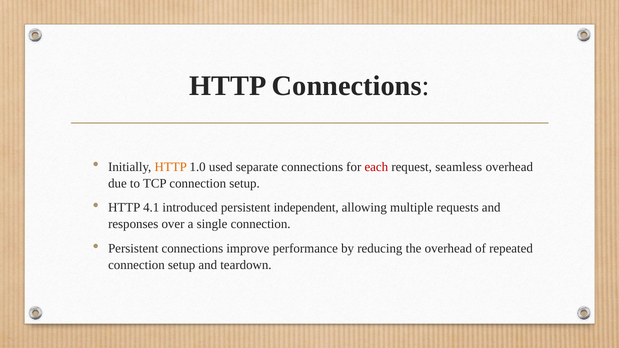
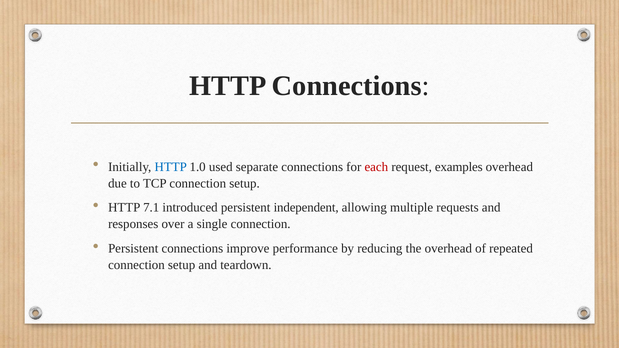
HTTP colour: orange -> blue (171, 167)
seamless: seamless -> examples (459, 167)
4.1: 4.1 -> 7.1 (151, 208)
